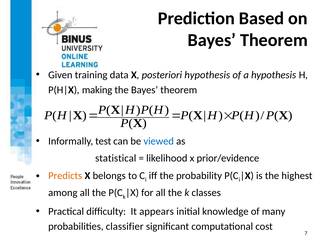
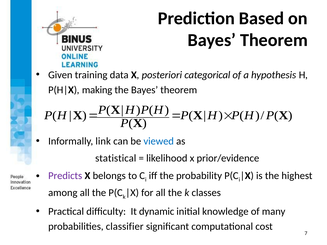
posteriori hypothesis: hypothesis -> categorical (207, 75)
test: test -> link (103, 141)
Predicts colour: orange -> purple (65, 176)
appears: appears -> dynamic (157, 212)
